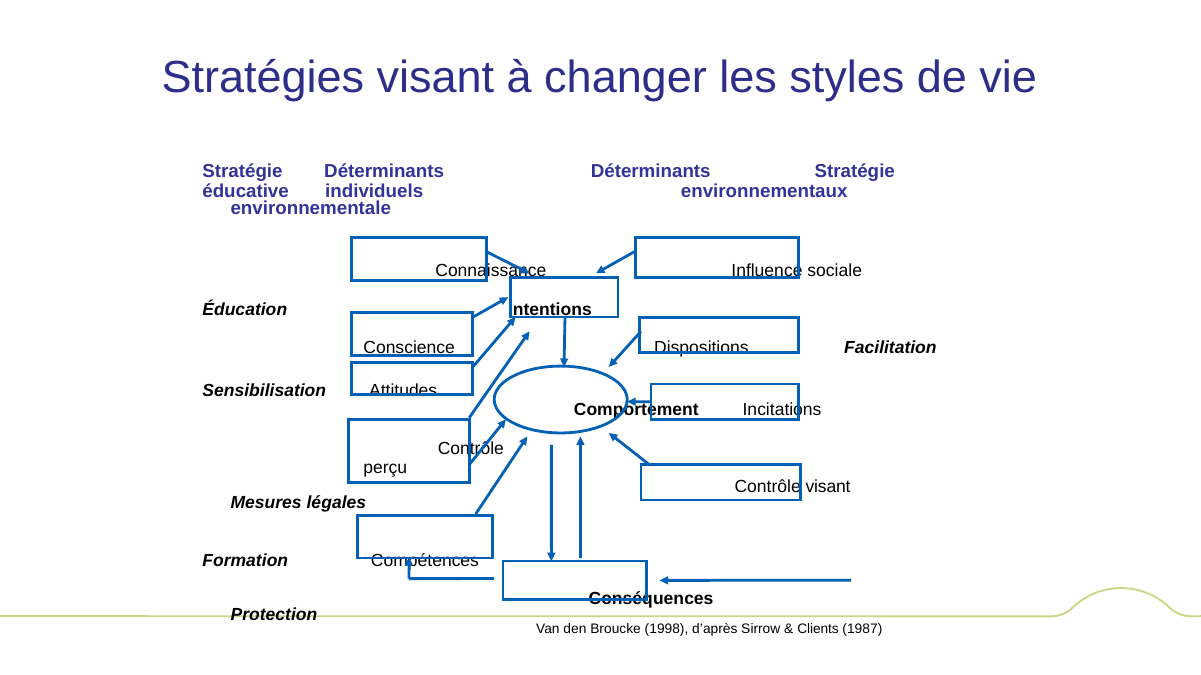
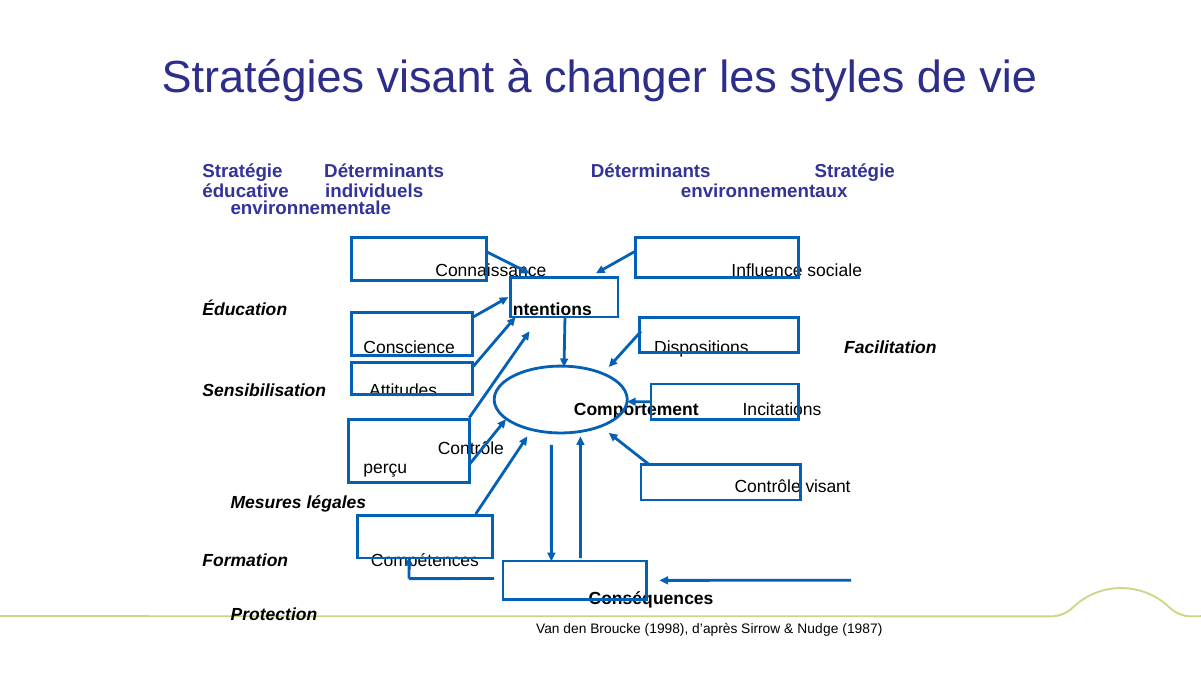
Clients: Clients -> Nudge (818, 630)
